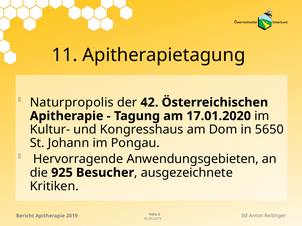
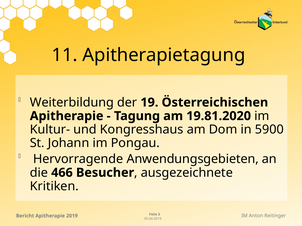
Naturpropolis: Naturpropolis -> Weiterbildung (72, 103)
42: 42 -> 19 (149, 103)
17.01.2020: 17.01.2020 -> 19.81.2020 (219, 116)
5650: 5650 -> 5900 (269, 130)
925: 925 -> 466 (62, 173)
